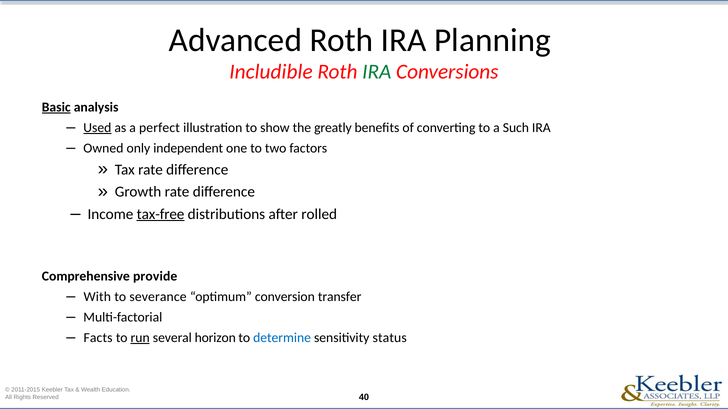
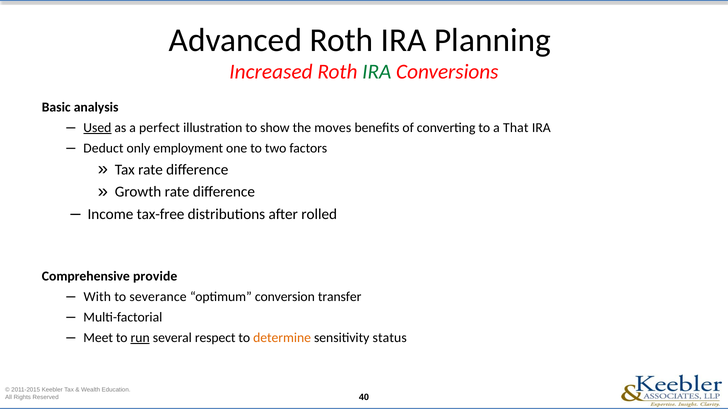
Includible: Includible -> Increased (271, 72)
Basic underline: present -> none (56, 107)
greatly: greatly -> moves (333, 128)
Such: Such -> That (516, 128)
Owned: Owned -> Deduct (103, 148)
independent: independent -> employment (188, 148)
tax-free underline: present -> none (161, 214)
Facts: Facts -> Meet (98, 338)
horizon: horizon -> respect (215, 338)
determine colour: blue -> orange (282, 338)
